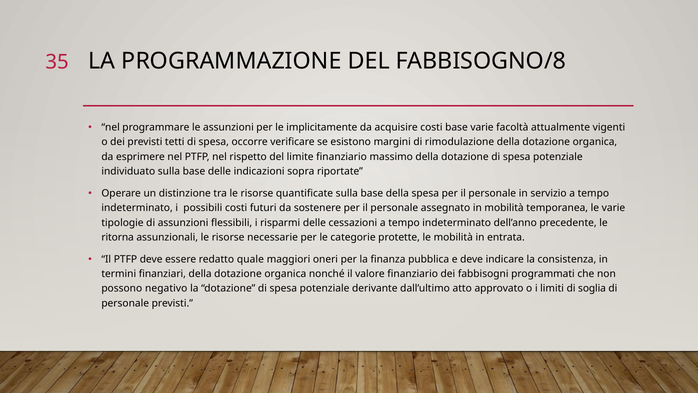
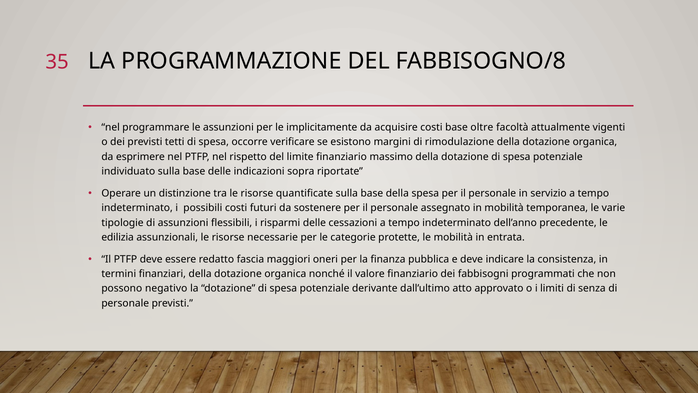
base varie: varie -> oltre (482, 127)
ritorna: ritorna -> edilizia (118, 237)
quale: quale -> fascia (250, 259)
soglia: soglia -> senza (592, 288)
